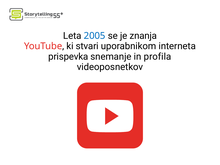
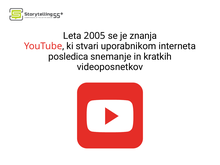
2005 colour: blue -> black (95, 36)
prispevka: prispevka -> posledica (68, 57)
profila: profila -> kratkih (158, 57)
